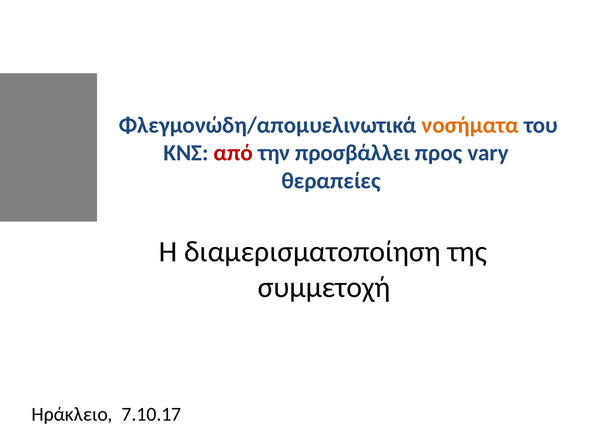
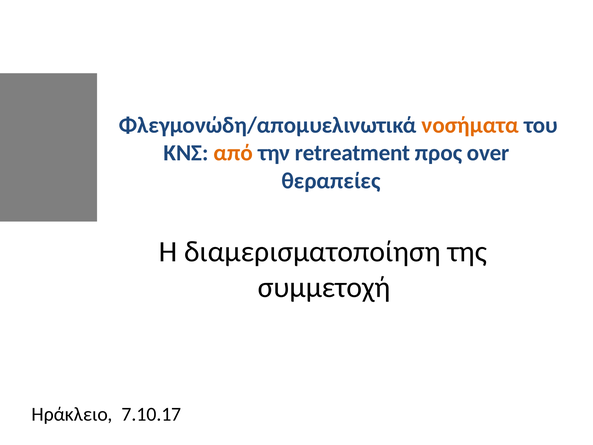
από colour: red -> orange (233, 153)
προσβάλλει: προσβάλλει -> retreatment (353, 153)
vary: vary -> over (488, 153)
